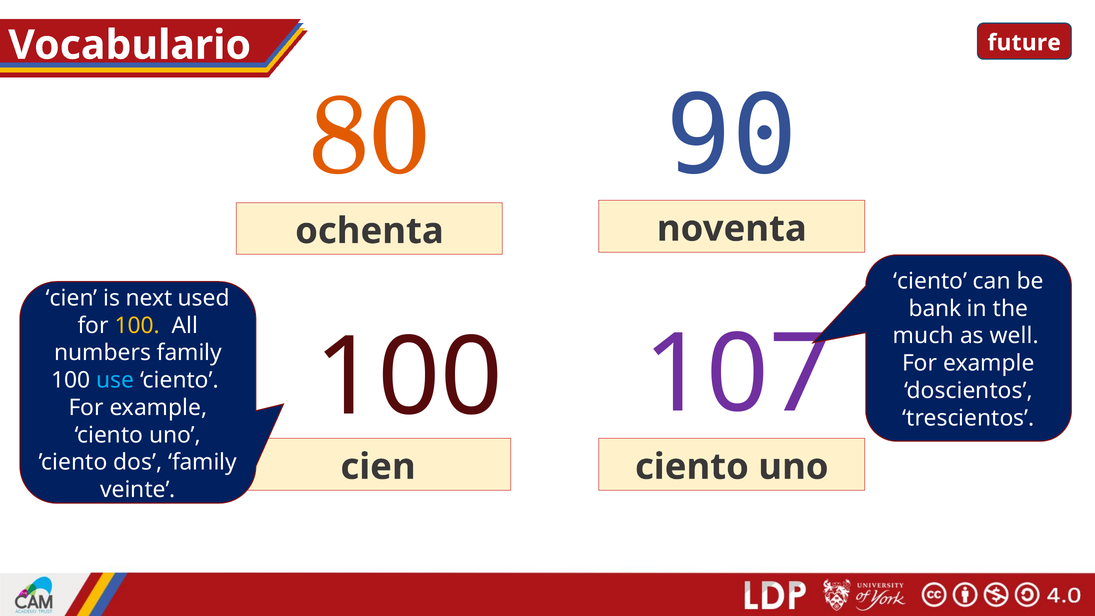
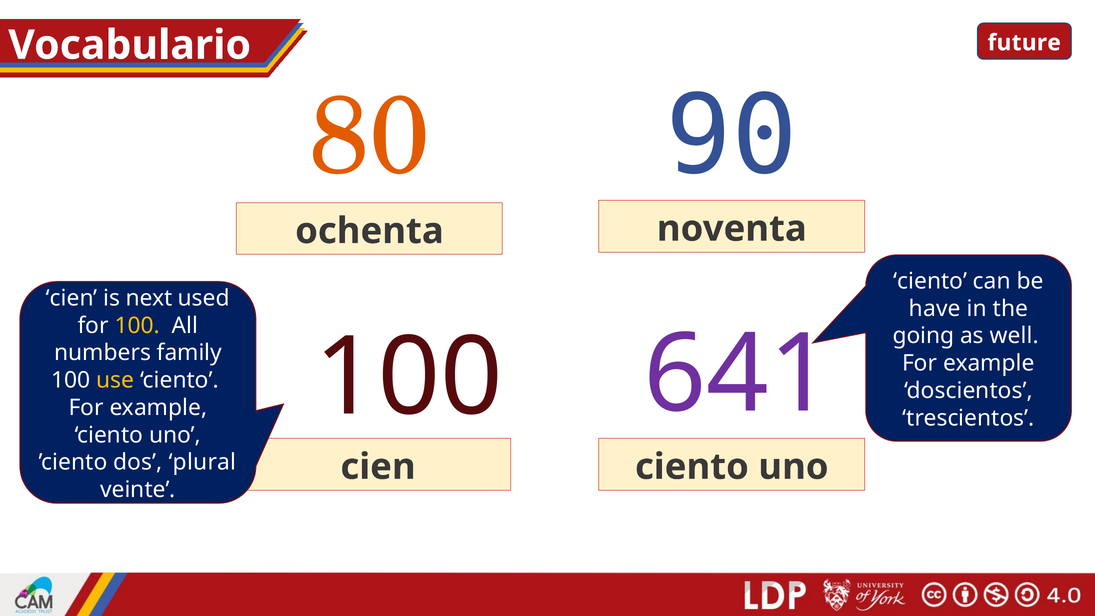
bank: bank -> have (935, 309)
much: much -> going (923, 336)
107: 107 -> 641 (738, 375)
use colour: light blue -> yellow (115, 380)
dos family: family -> plural (202, 462)
